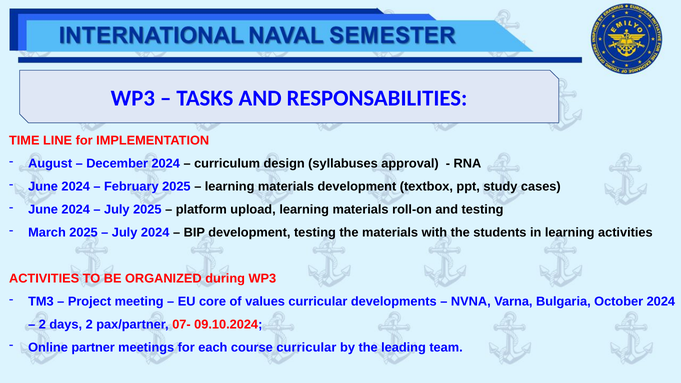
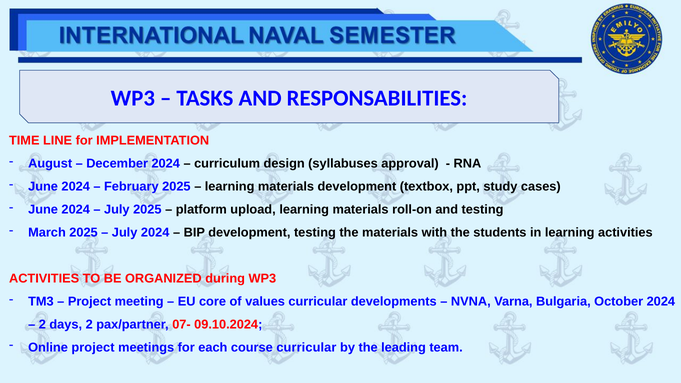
Online partner: partner -> project (93, 347)
